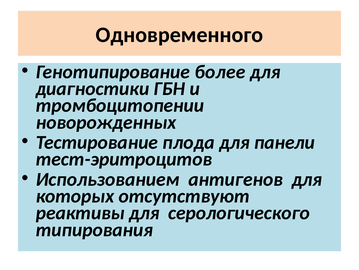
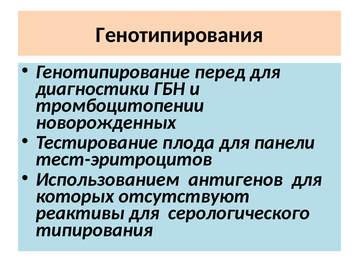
Одновременного: Одновременного -> Генотипирования (179, 35)
более: более -> перед (220, 72)
